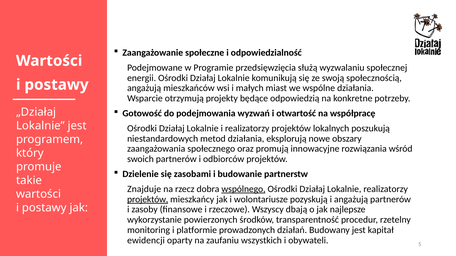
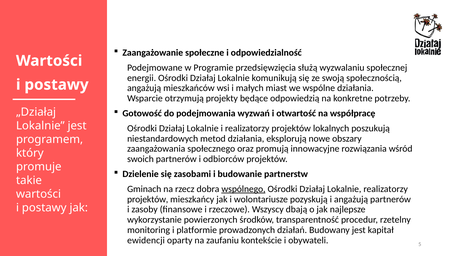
Znajduje: Znajduje -> Gminach (144, 189)
projektów underline: present -> none (148, 200)
wszystkich: wszystkich -> kontekście (261, 241)
